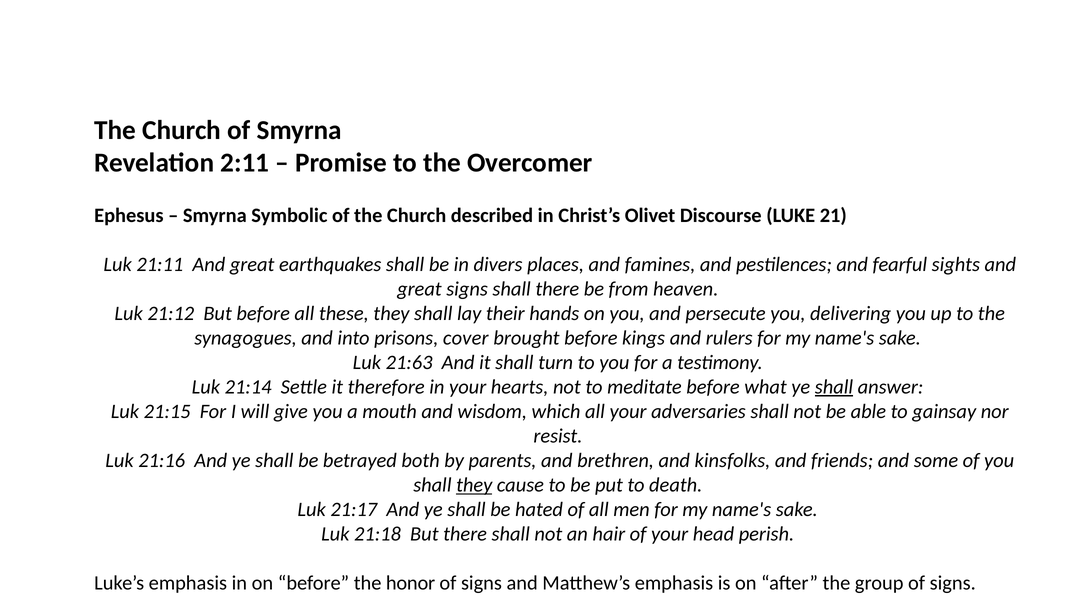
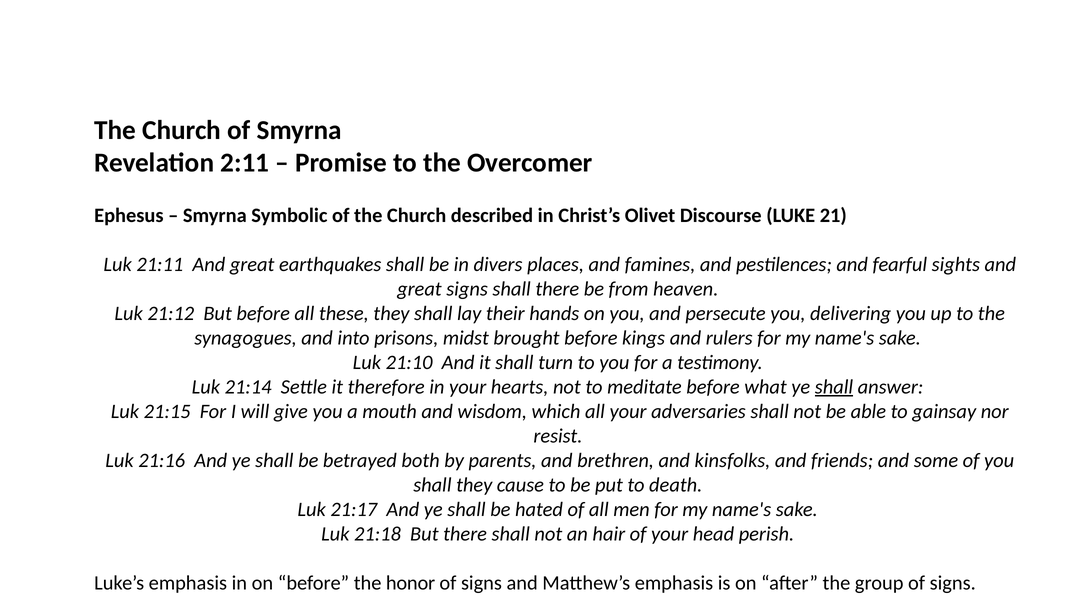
cover: cover -> midst (466, 338)
21:63: 21:63 -> 21:10 (409, 363)
they underline: present -> none (474, 485)
